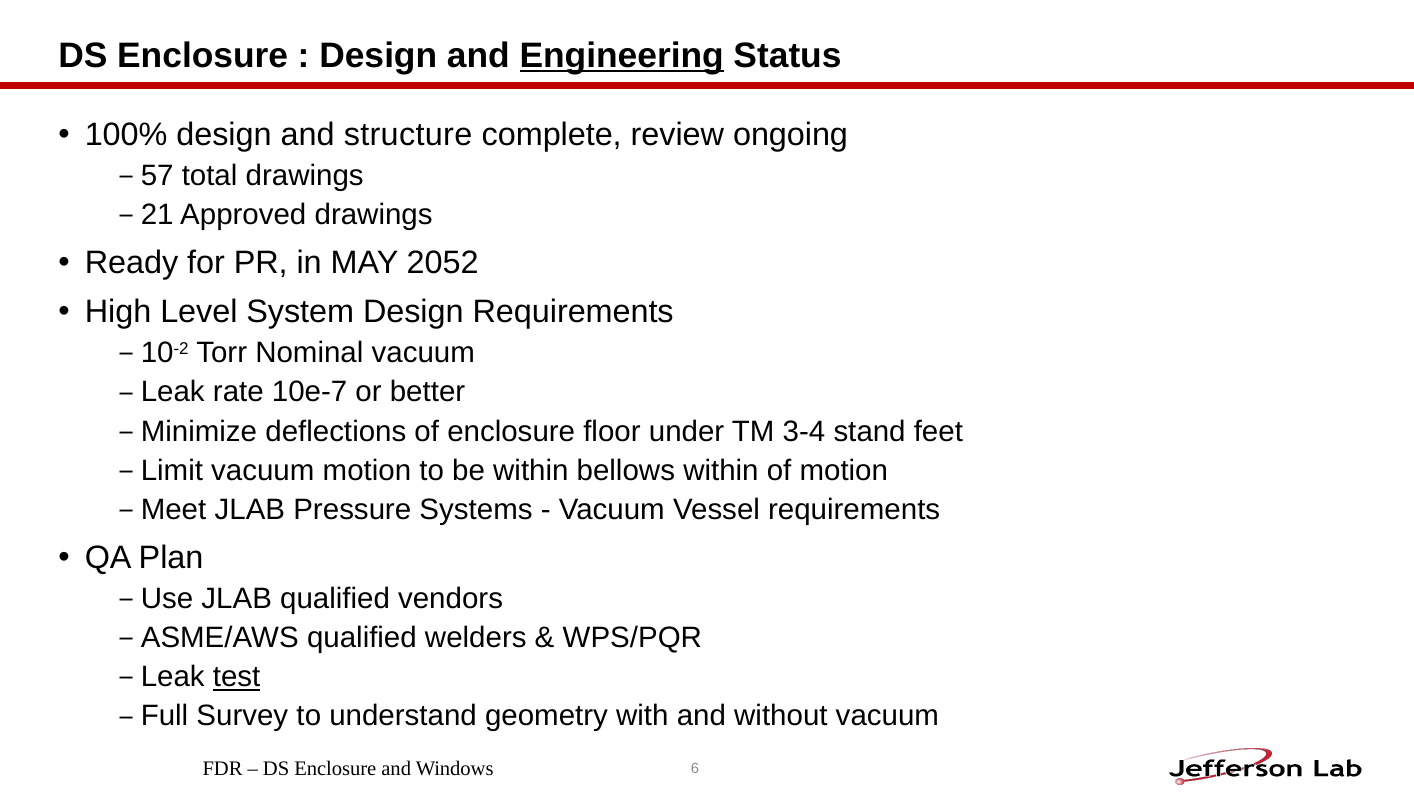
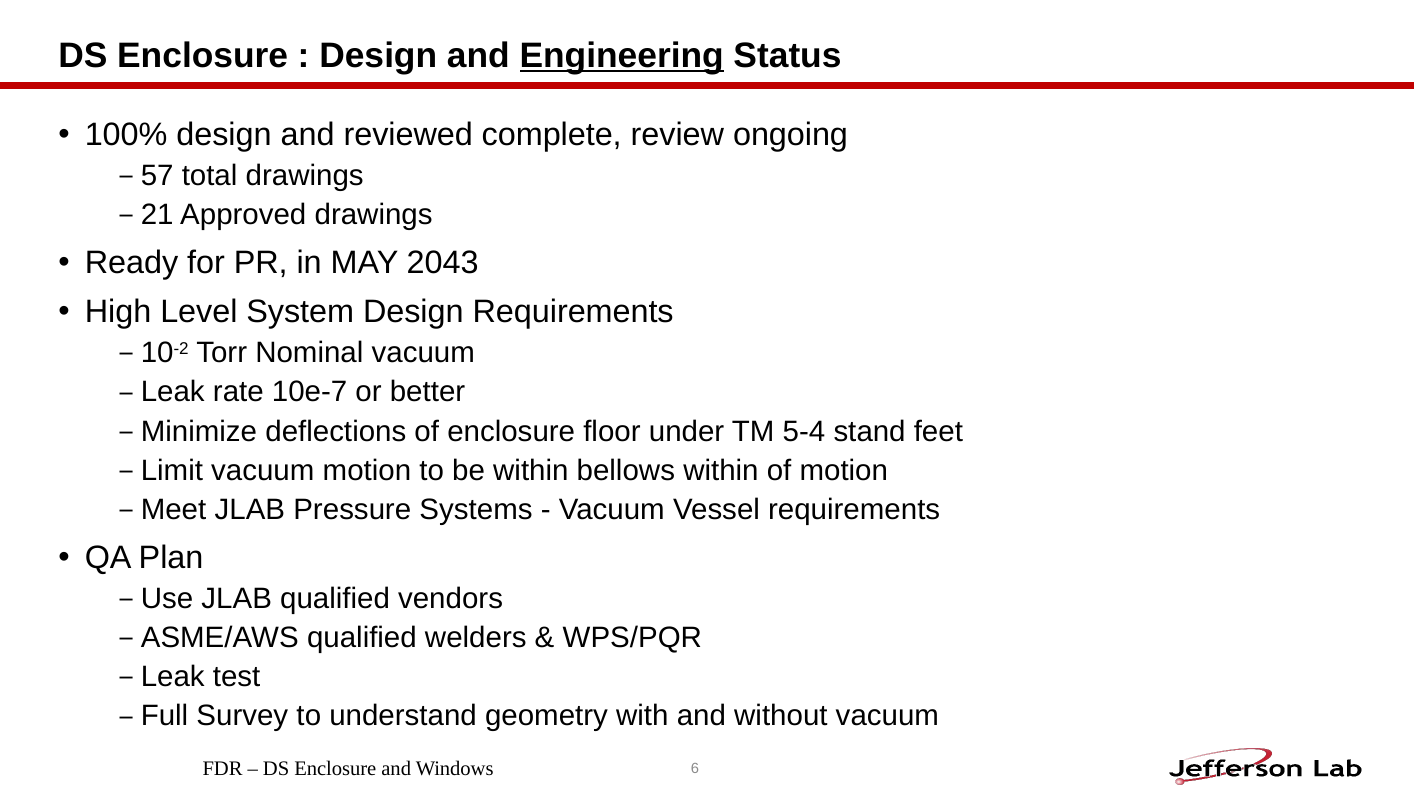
structure: structure -> reviewed (408, 135)
2052: 2052 -> 2043 (443, 263)
3-4: 3-4 -> 5-4 (804, 432)
test underline: present -> none (237, 677)
